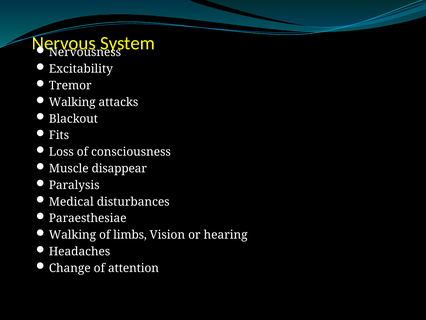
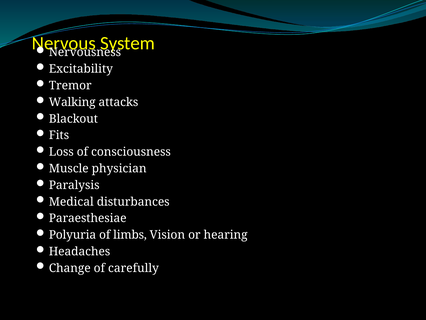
disappear: disappear -> physician (119, 168)
Walking: Walking -> Polyuria (72, 235)
attention: attention -> carefully (133, 268)
